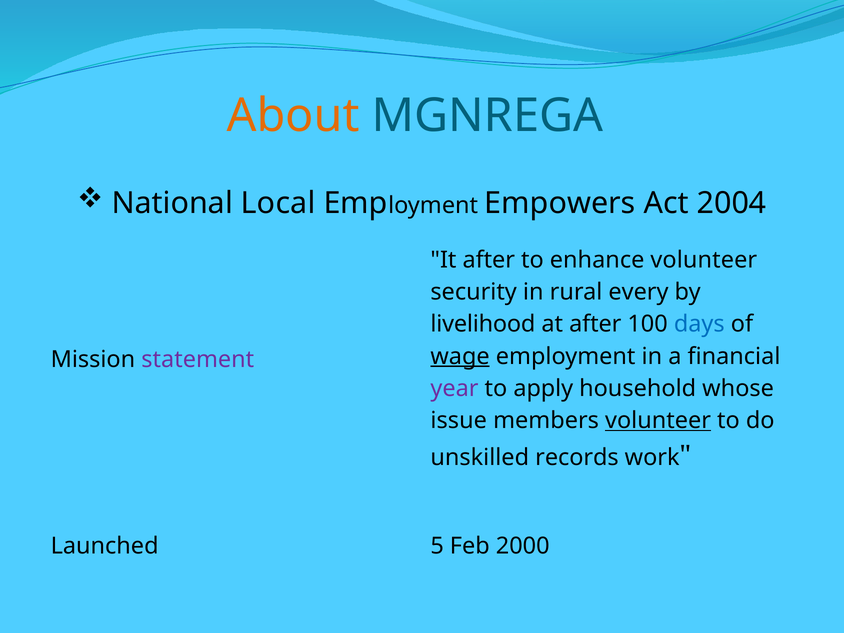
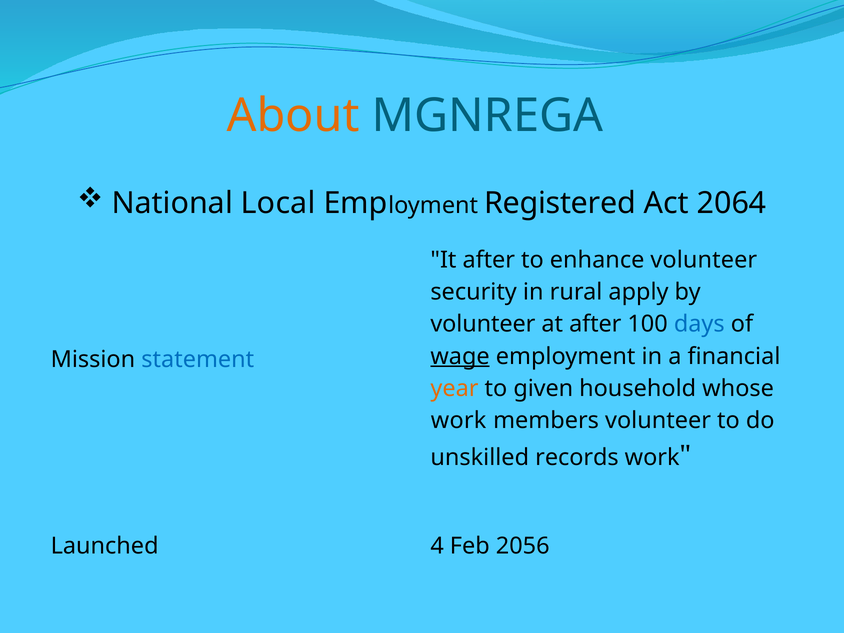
Empowers: Empowers -> Registered (560, 203)
2004: 2004 -> 2064 (732, 203)
every: every -> apply (639, 292)
livelihood: livelihood -> volunteer (483, 324)
statement colour: purple -> blue (198, 359)
year colour: purple -> orange (454, 388)
apply: apply -> given (543, 388)
issue: issue -> work (459, 420)
volunteer underline: present -> none (658, 420)
5: 5 -> 4 (437, 546)
2000: 2000 -> 2056 (523, 546)
